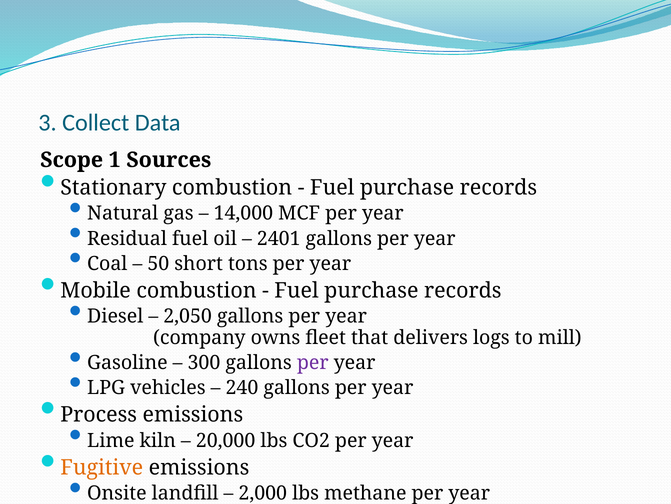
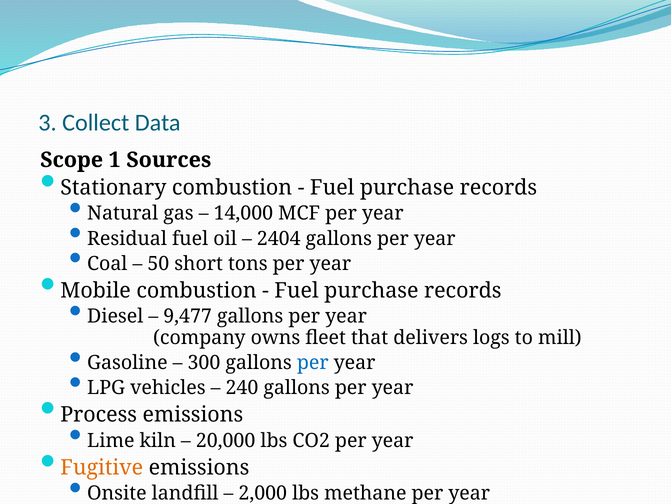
2401: 2401 -> 2404 (279, 238)
2,050: 2,050 -> 9,477 (188, 316)
per colour: purple -> blue (313, 362)
